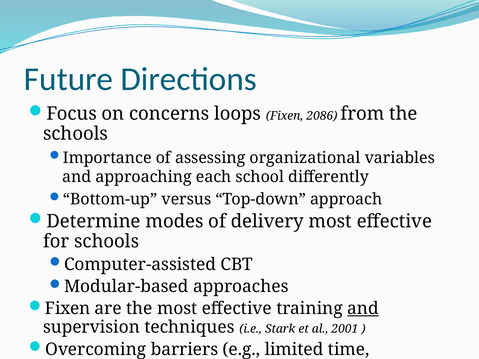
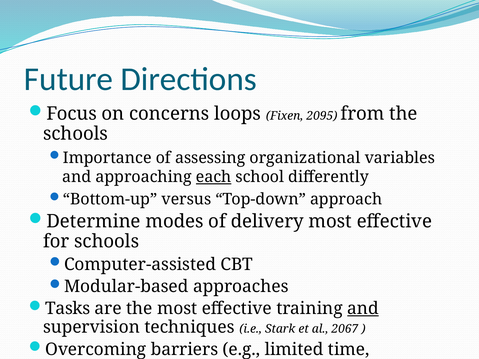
2086: 2086 -> 2095 (322, 116)
each underline: none -> present (214, 177)
Fixen: Fixen -> Tasks (68, 309)
2001: 2001 -> 2067 (345, 329)
